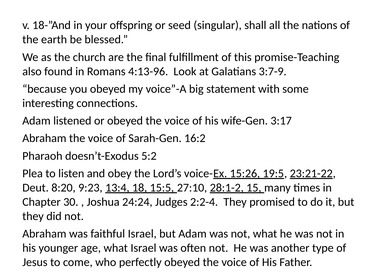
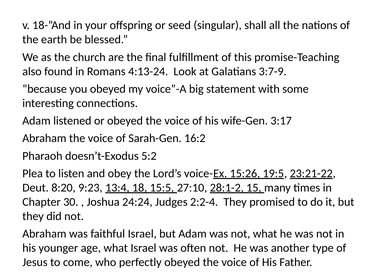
4:13-96: 4:13-96 -> 4:13-24 (148, 71)
